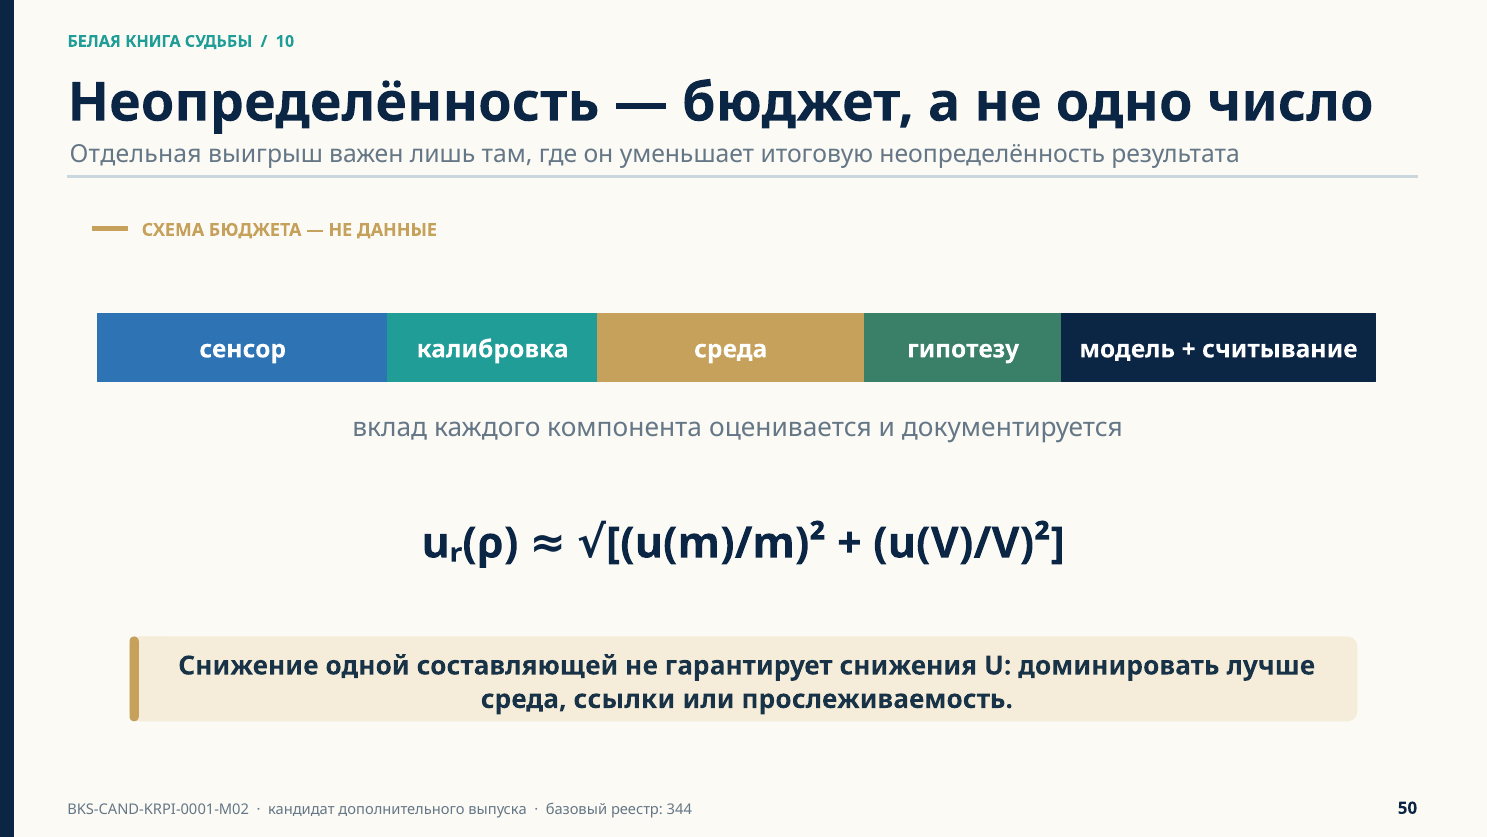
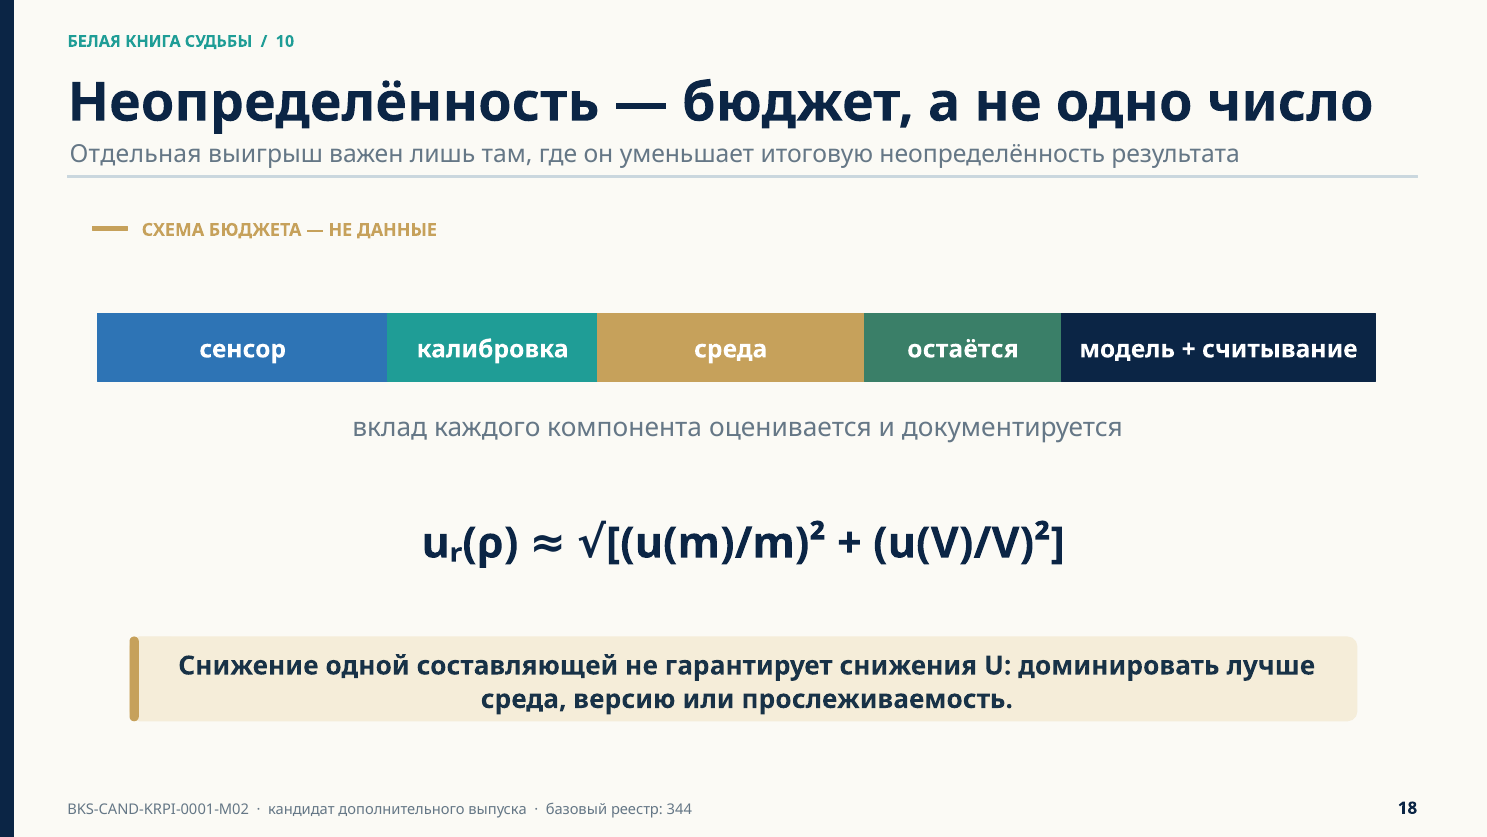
гипотезу: гипотезу -> остаётся (963, 349)
ссылки: ссылки -> версию (624, 699)
50: 50 -> 18 (1408, 808)
